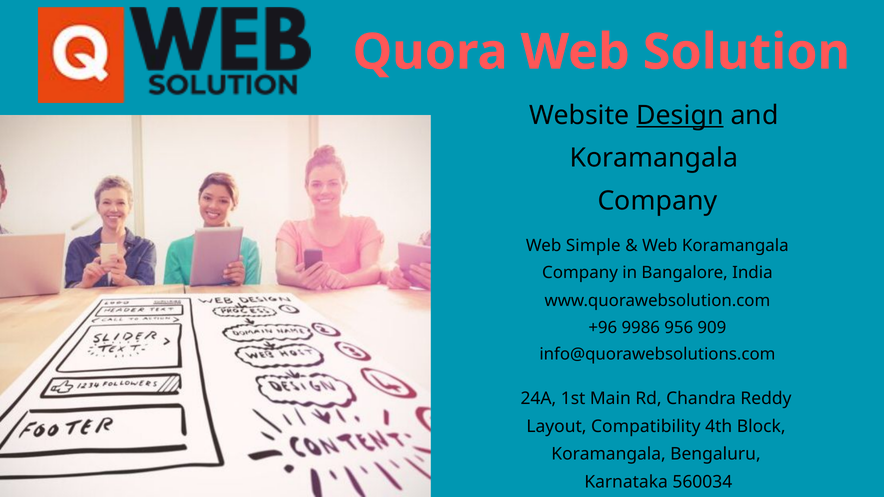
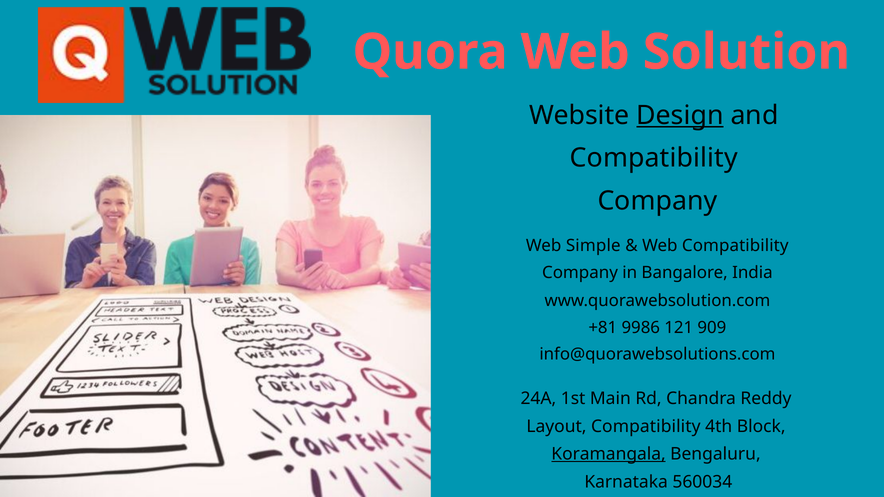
Koramangala: Koramangala -> Compatibility (654, 158)
Web Koramangala: Koramangala -> Compatibility (735, 246)
+96: +96 -> +81 (603, 328)
956: 956 -> 121 (679, 328)
Koramangala underline: none -> present (609, 454)
